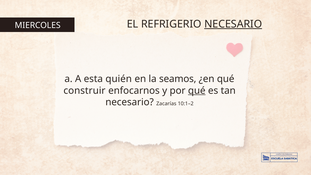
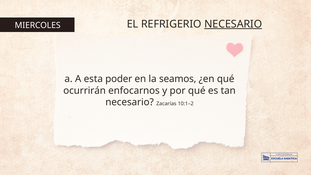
quién: quién -> poder (119, 79)
construir: construir -> ocurrirán (85, 91)
qué underline: present -> none (197, 91)
